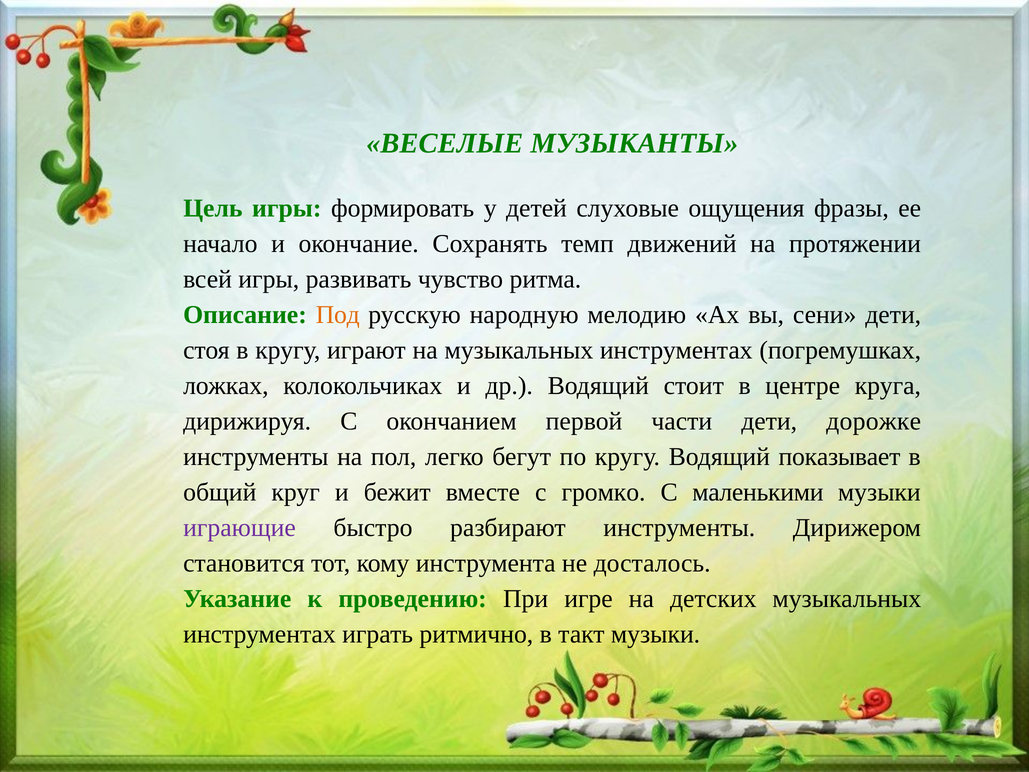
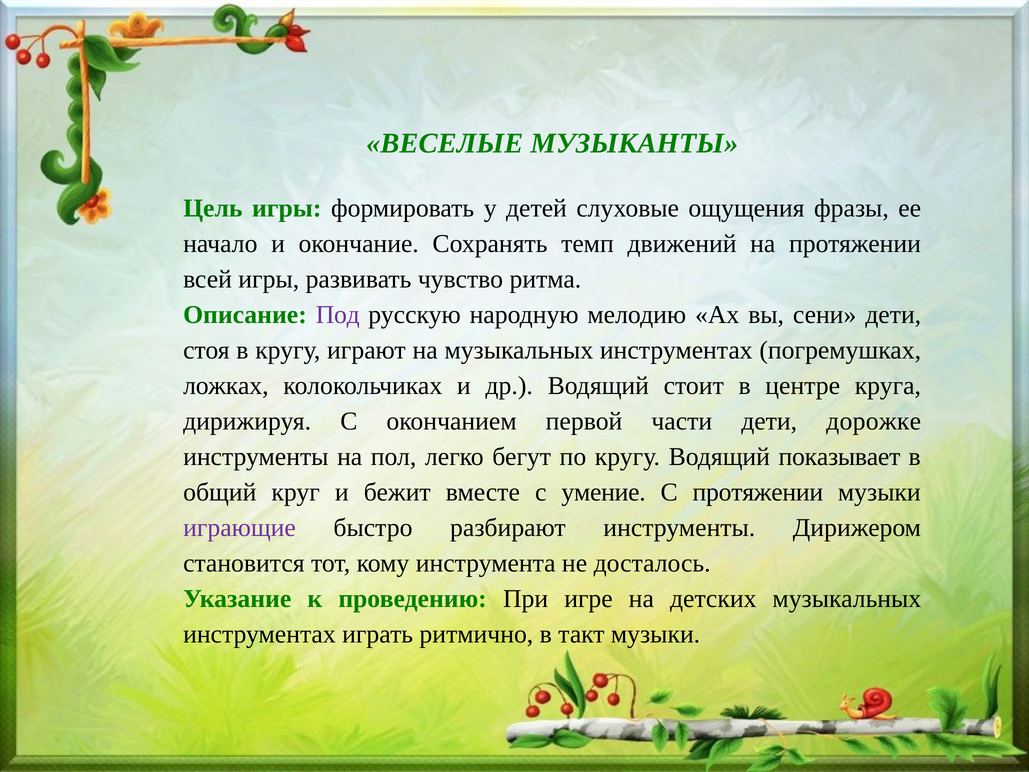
Под colour: orange -> purple (338, 315)
громко: громко -> умение (604, 492)
С маленькими: маленькими -> протяжении (758, 492)
